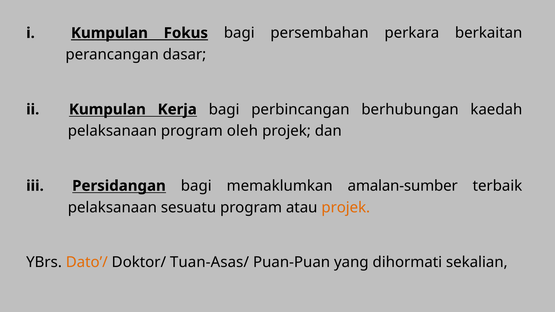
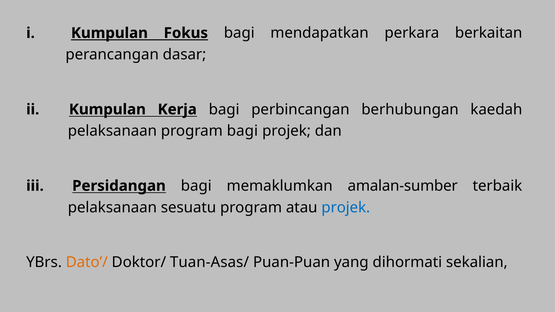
persembahan: persembahan -> mendapatkan (320, 33)
program oleh: oleh -> bagi (242, 131)
projek colour: orange -> blue (346, 208)
